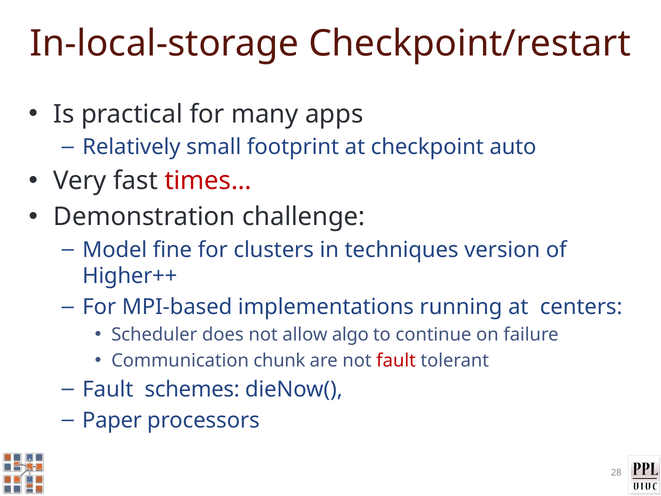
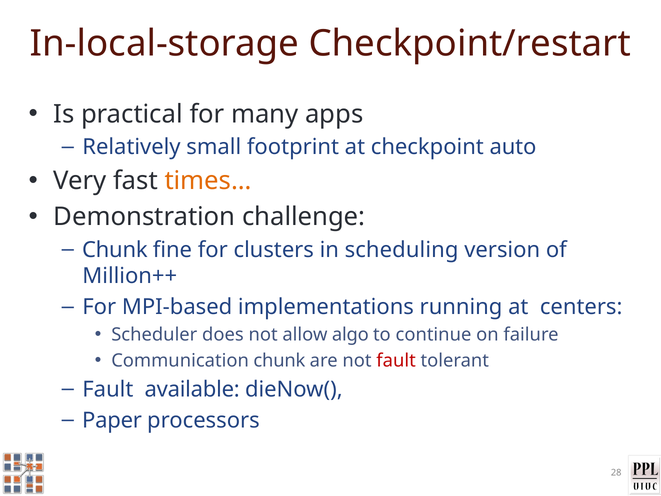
times… colour: red -> orange (208, 181)
Model: Model -> Chunk (115, 250)
techniques: techniques -> scheduling (402, 250)
Higher++: Higher++ -> Million++ (130, 276)
schemes: schemes -> available (192, 389)
